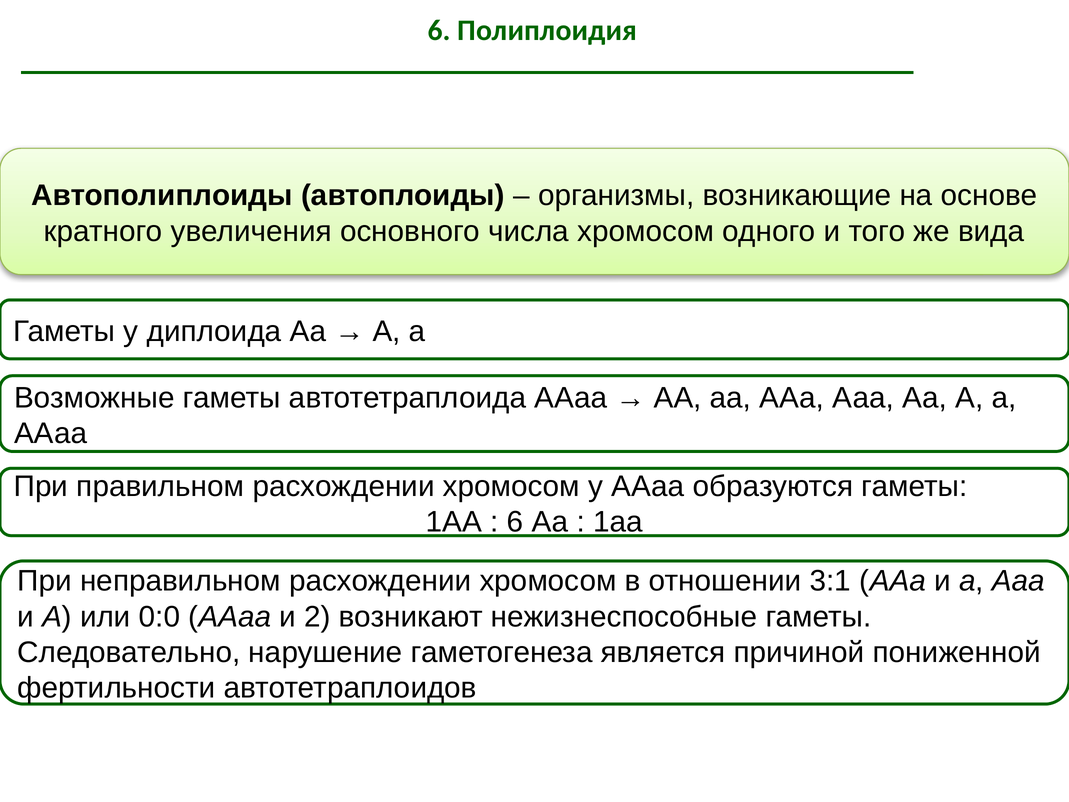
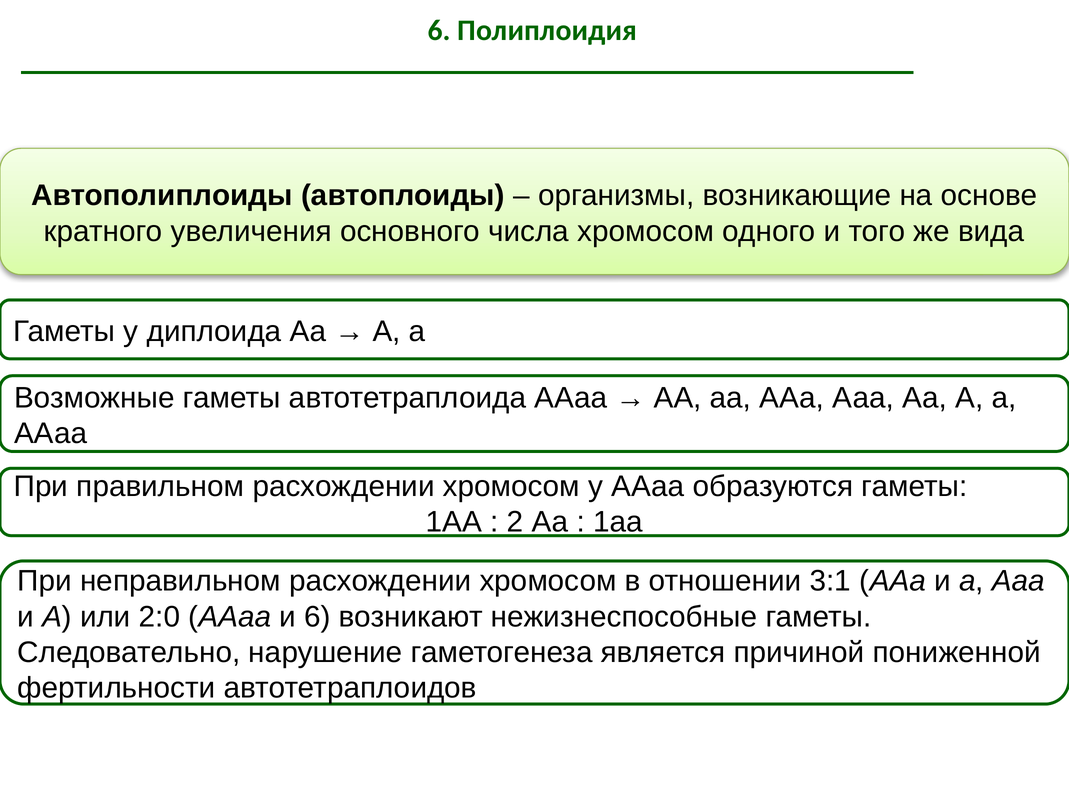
6: 6 -> 2 (515, 522)
0:0: 0:0 -> 2:0 (160, 617)
и 2: 2 -> 6 (317, 617)
